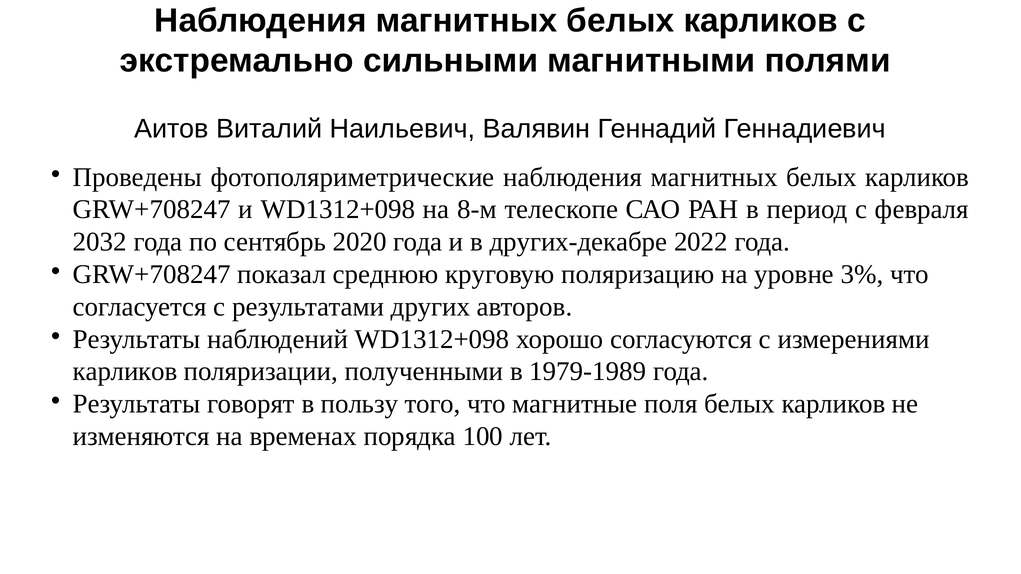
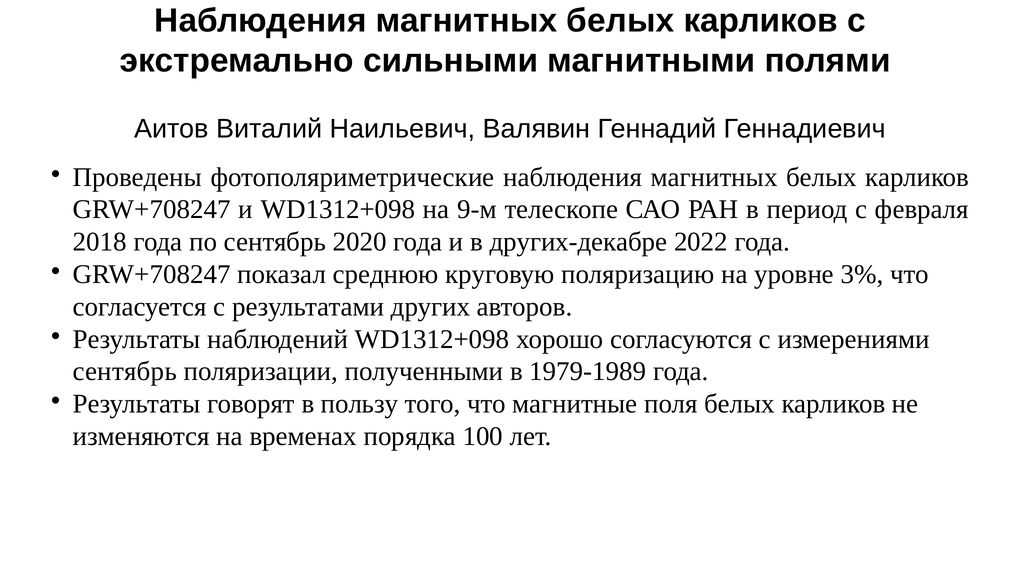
8-м: 8-м -> 9-м (477, 210)
2032: 2032 -> 2018 (100, 242)
карликов: карликов -> сентябрь (125, 372)
